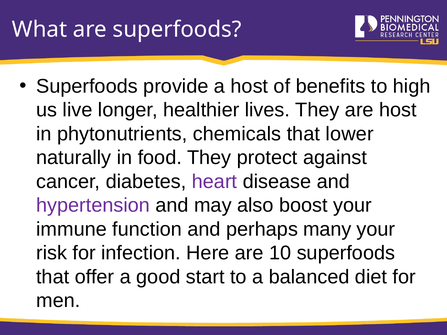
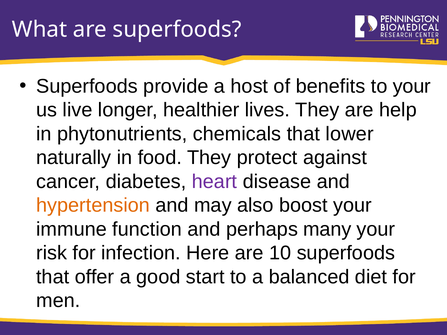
to high: high -> your (412, 86)
are host: host -> help (398, 110)
hypertension colour: purple -> orange (93, 206)
